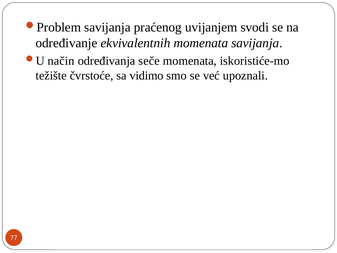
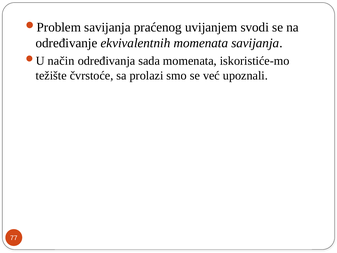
seče: seče -> sada (149, 61)
vidimo: vidimo -> prolazi (147, 75)
